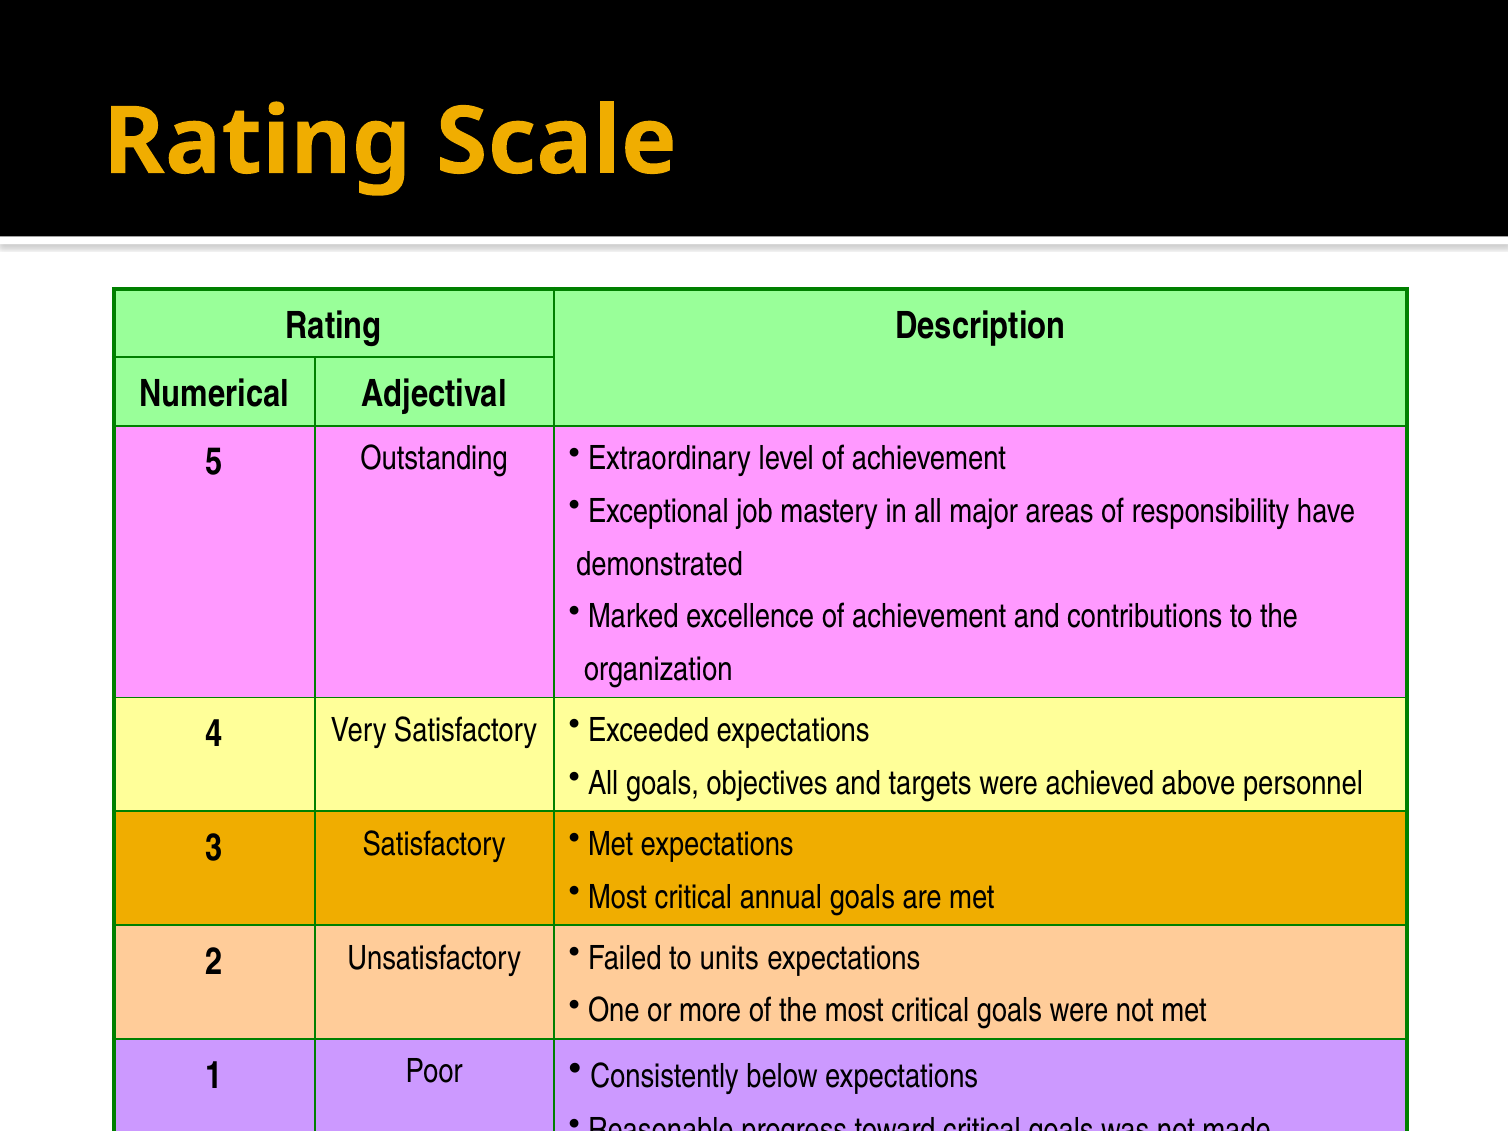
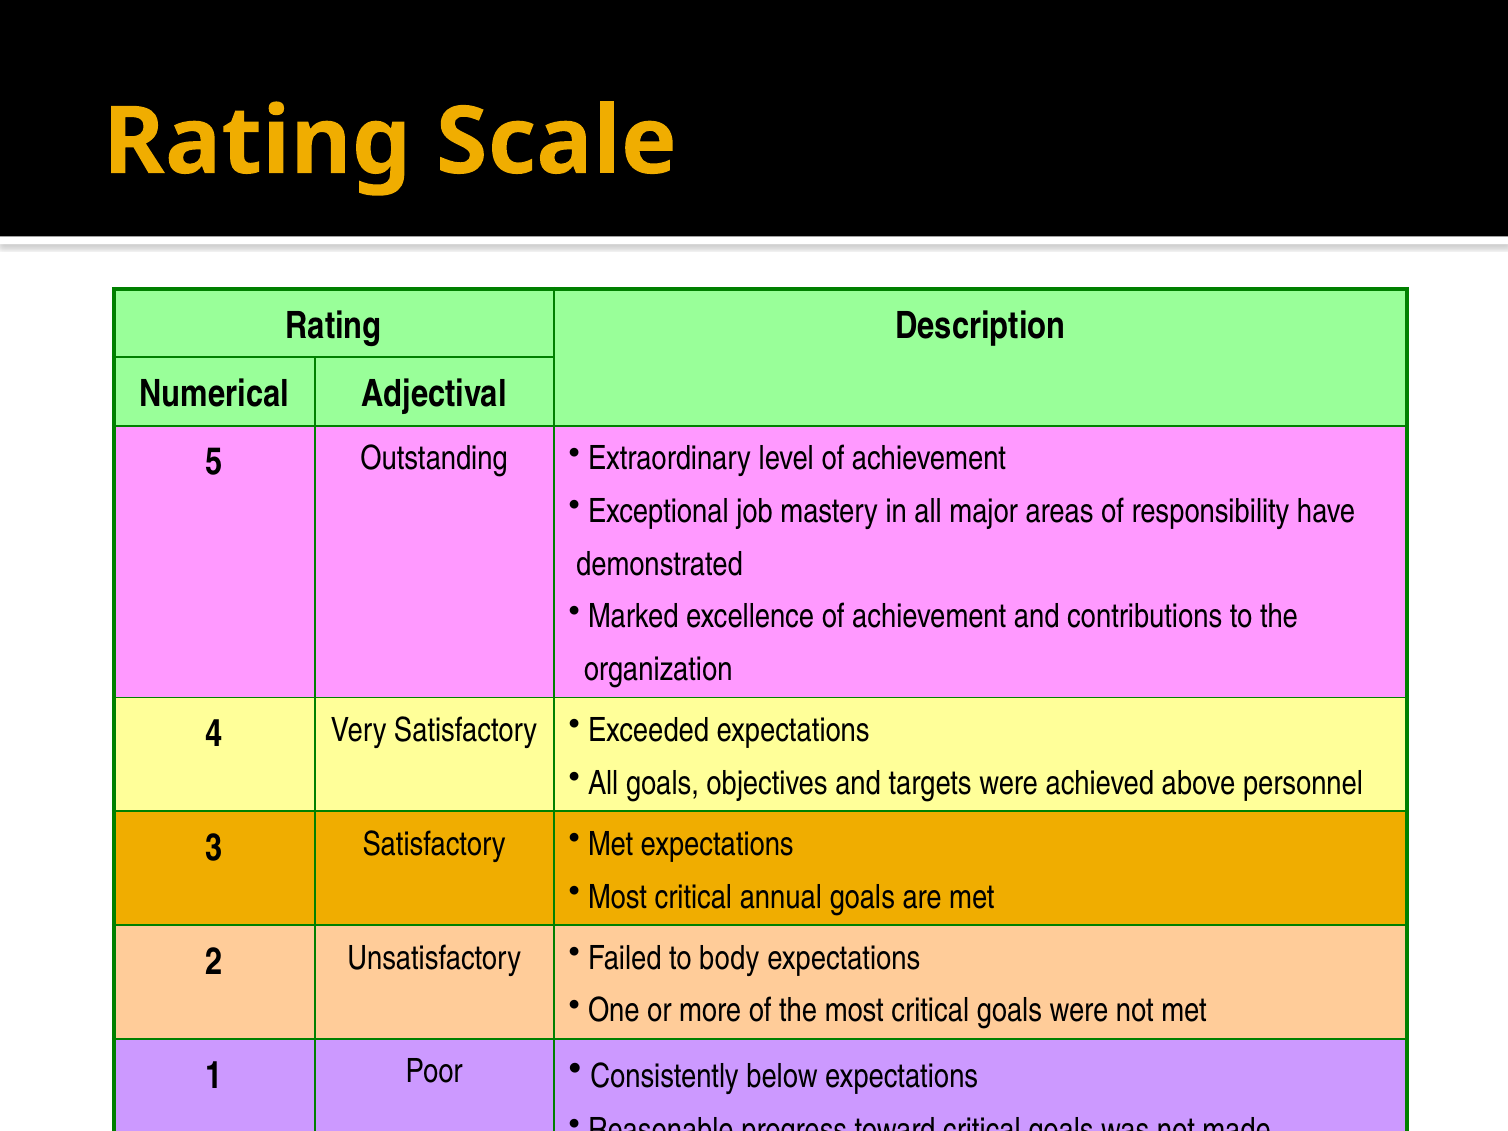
units: units -> body (729, 958)
